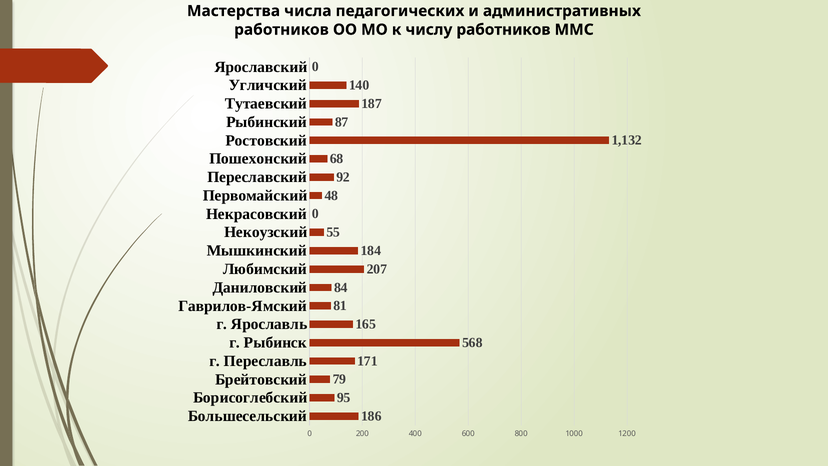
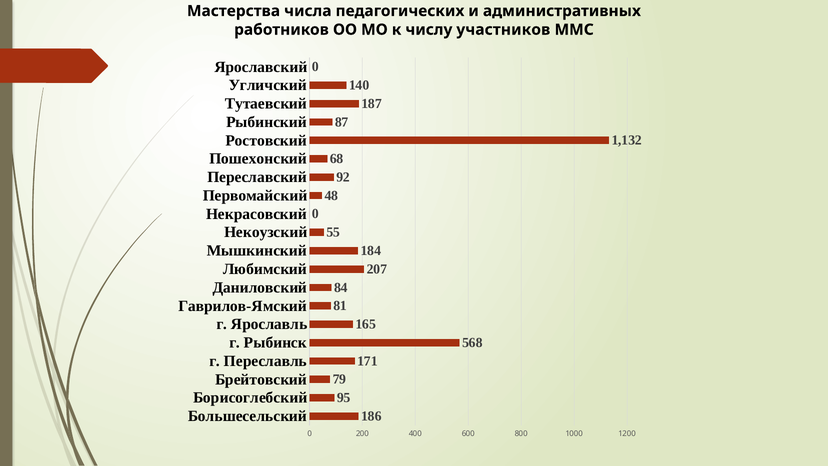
числу работников: работников -> участников (503, 30)
